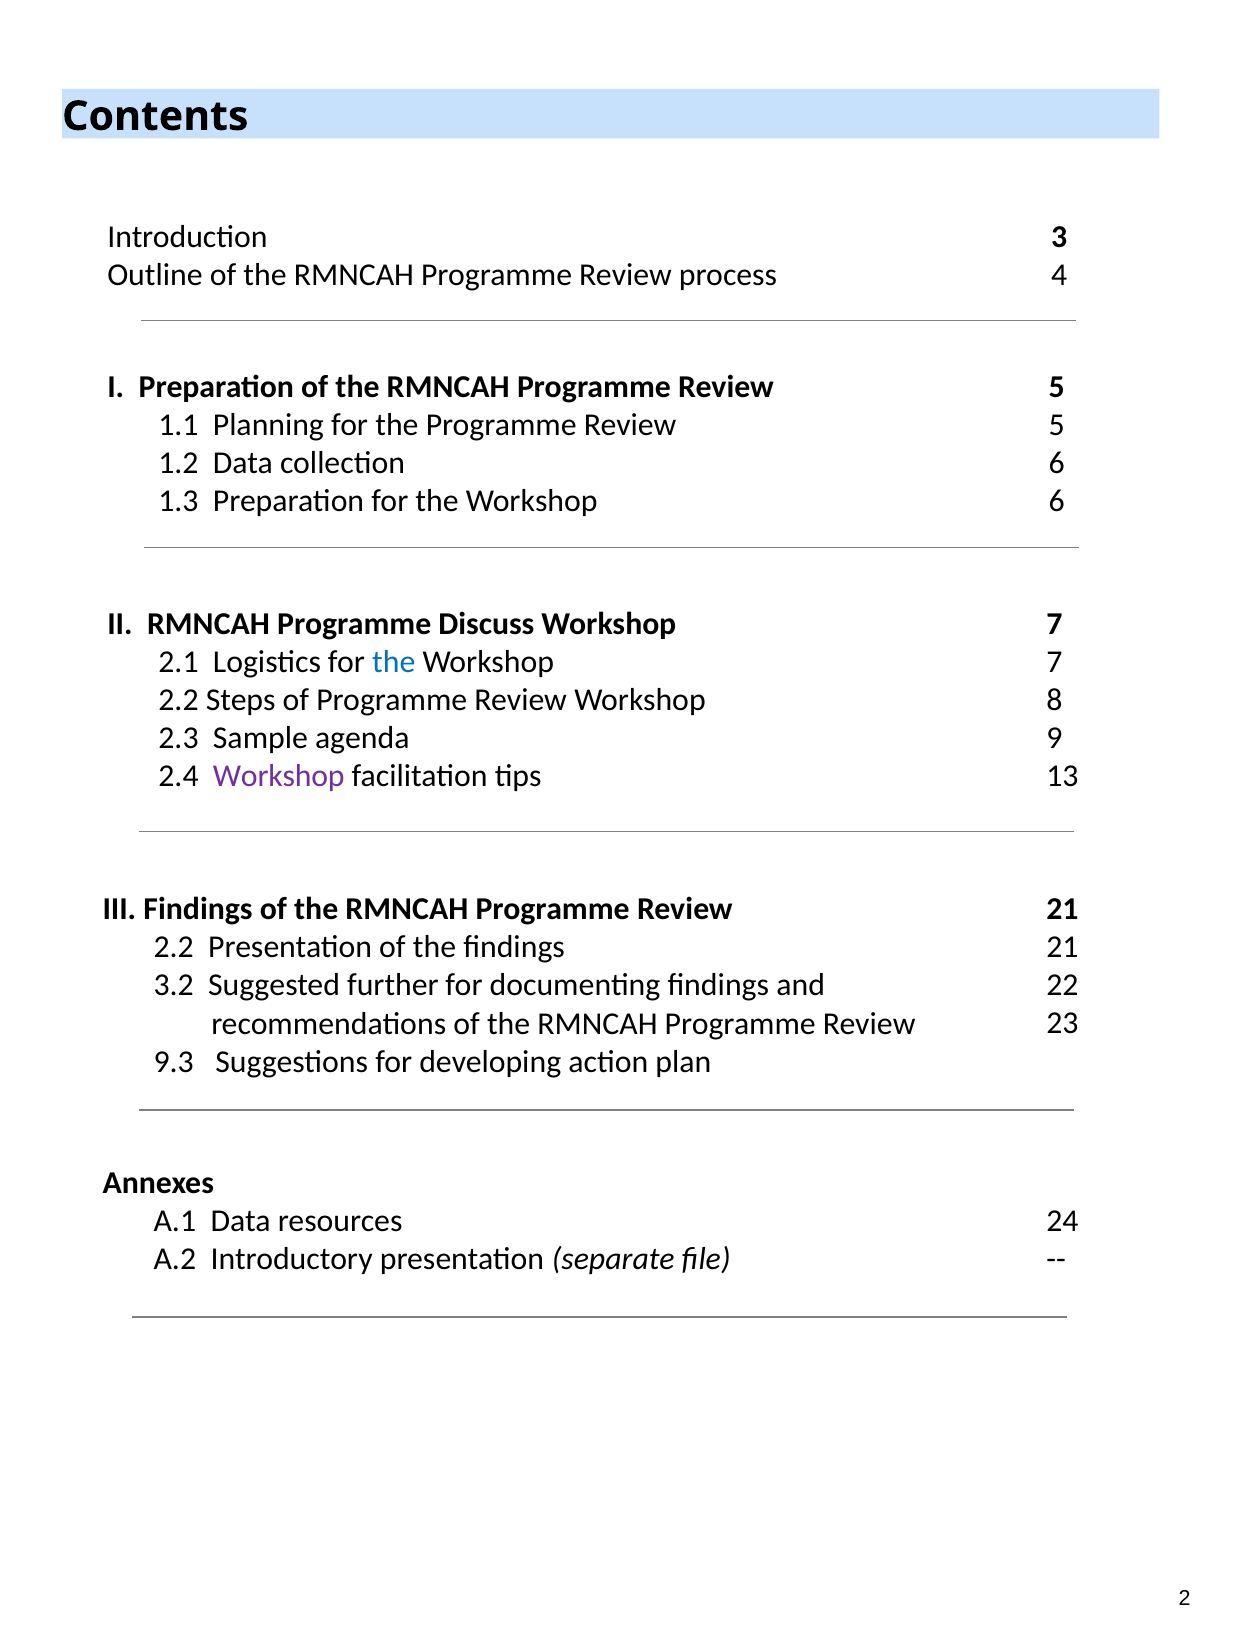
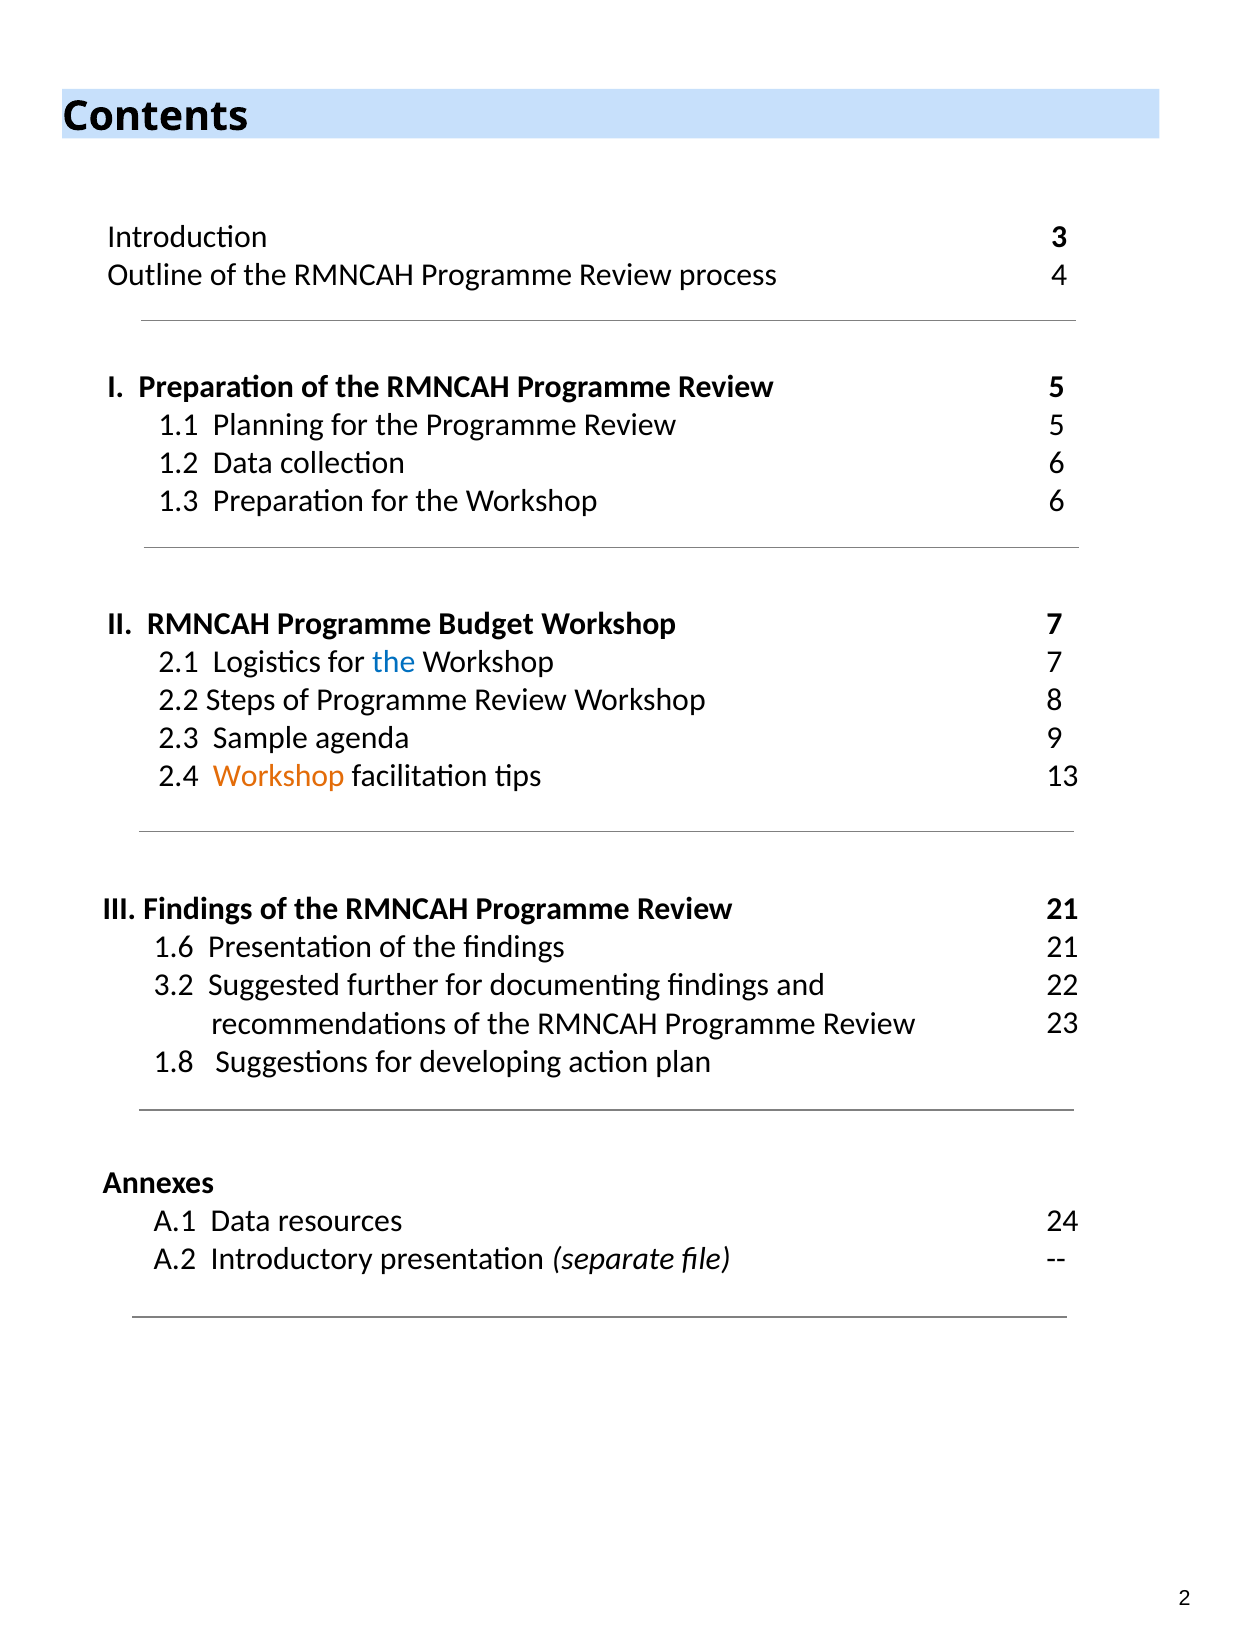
Discuss: Discuss -> Budget (486, 624)
Workshop colour: purple -> orange (279, 776)
2.2: 2.2 -> 1.6 (174, 947)
9.3: 9.3 -> 1.8 (174, 1062)
